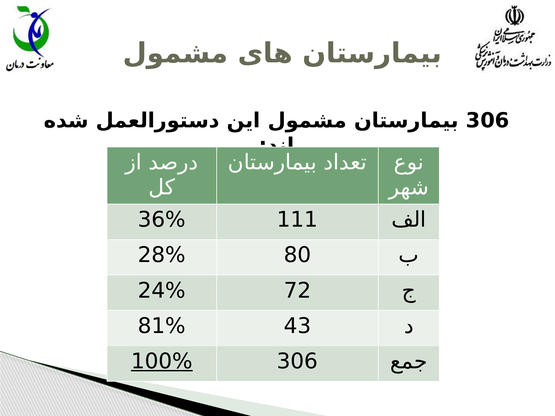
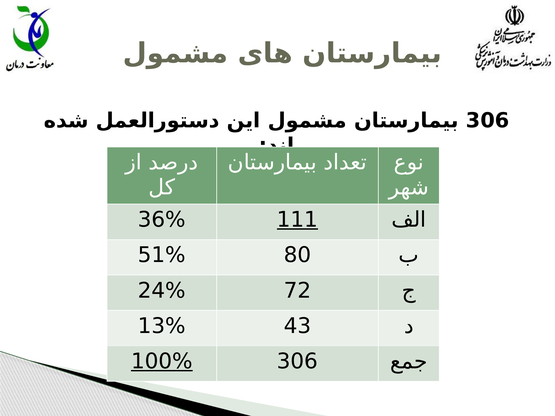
111 underline: none -> present (297, 220)
28%: 28% -> 51% (162, 255)
81%: 81% -> 13% (162, 326)
